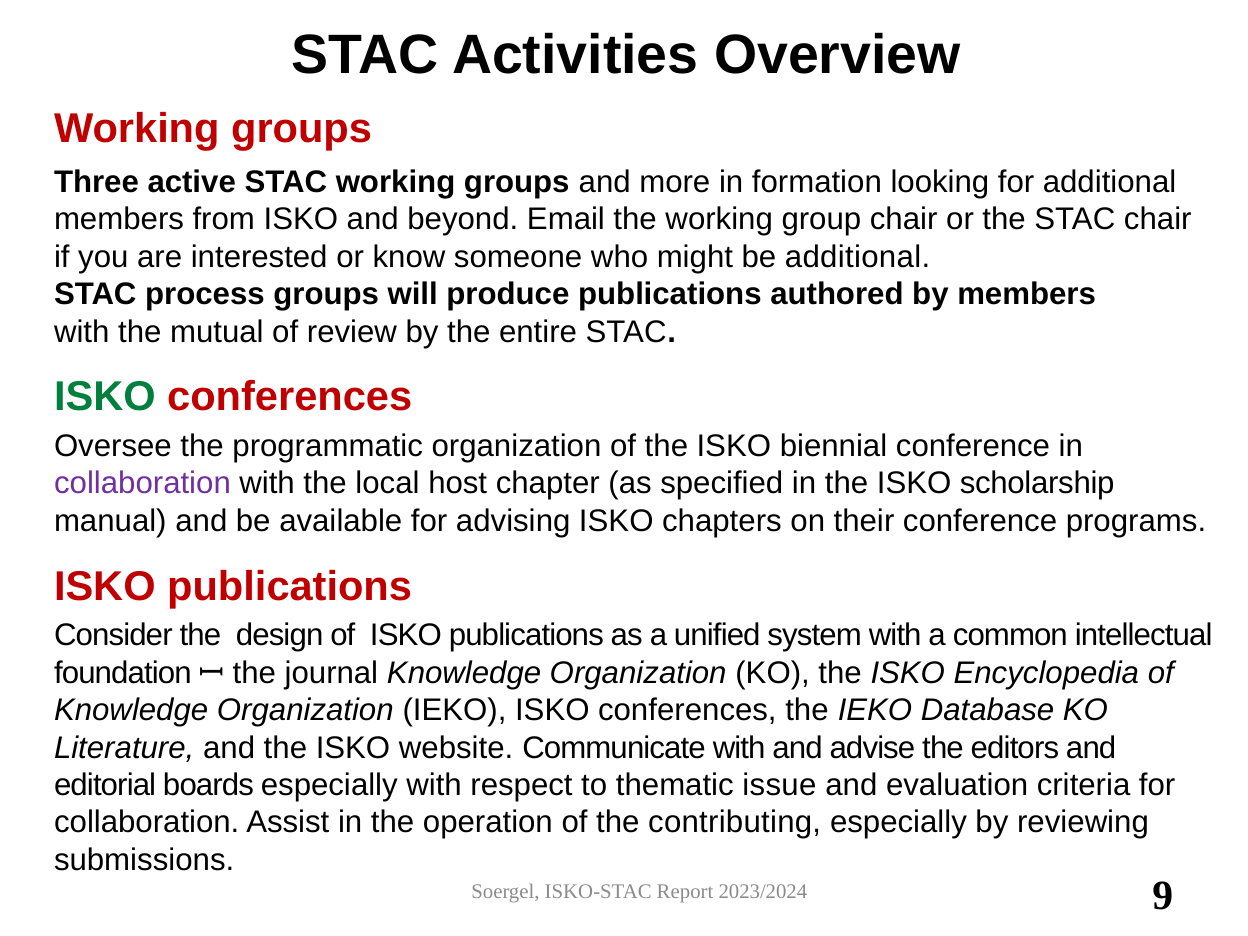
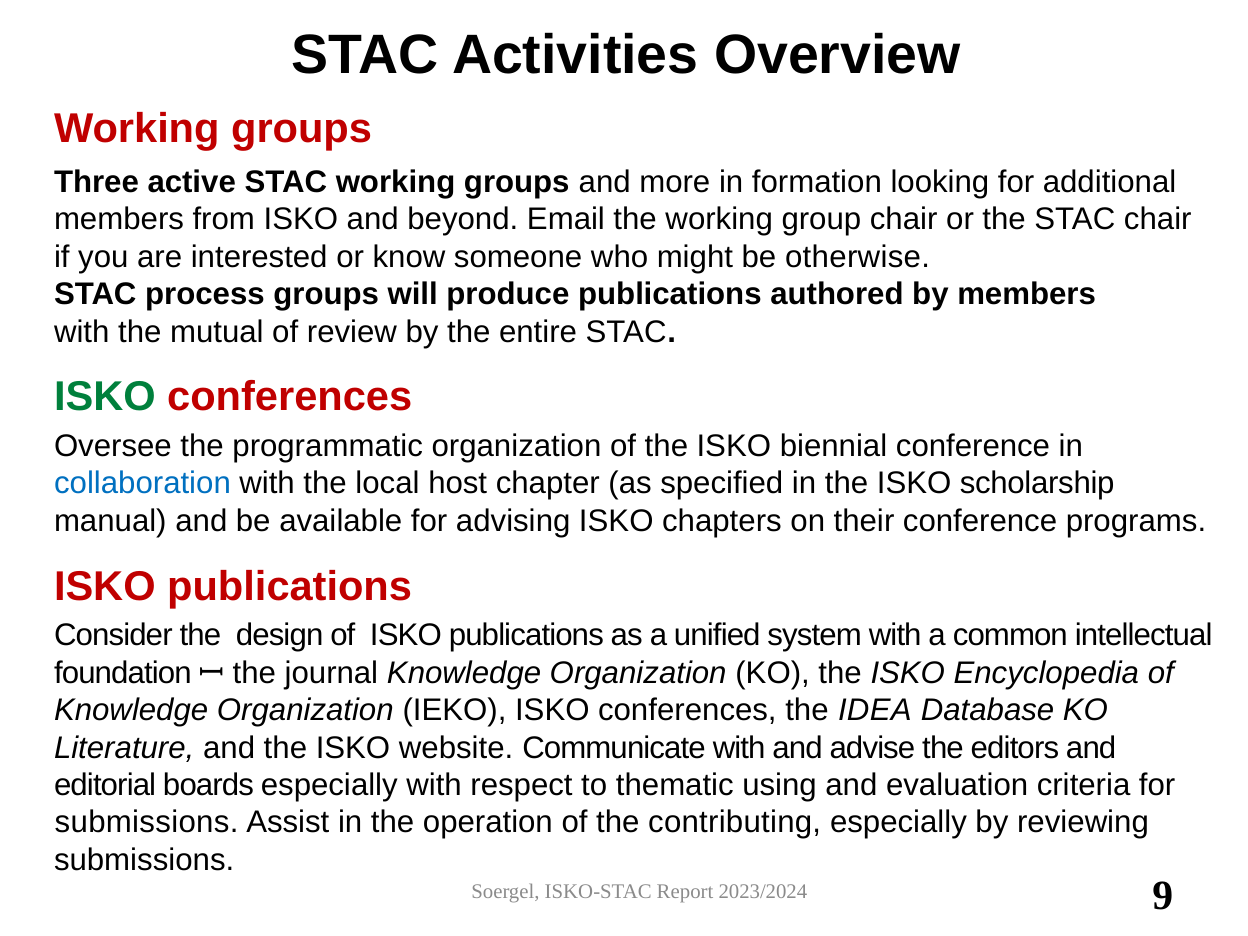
be additional: additional -> otherwise (858, 257)
collaboration colour: purple -> blue (142, 484)
the IEKO: IEKO -> IDEA (875, 710)
issue: issue -> using (780, 785)
collaboration: collaboration -> submissions (147, 823)
